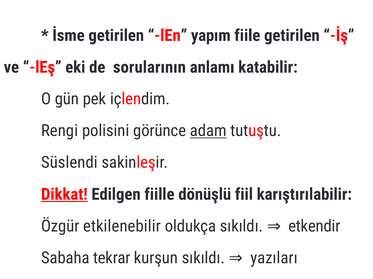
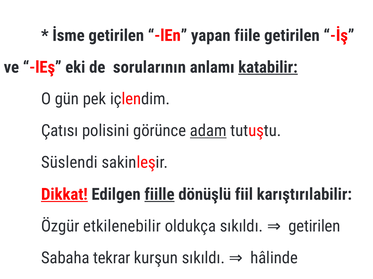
yapım: yapım -> yapan (211, 36)
katabilir underline: none -> present (268, 67)
Rengi: Rengi -> Çatısı (60, 131)
fiille underline: none -> present (159, 195)
sıkıldı etkendir: etkendir -> getirilen (314, 227)
yazıları: yazıları -> hâlinde (274, 259)
